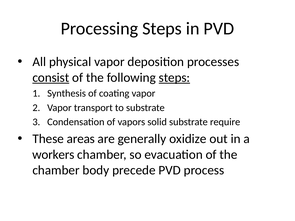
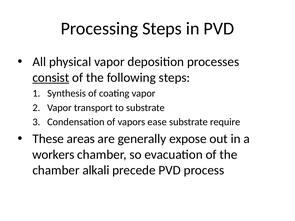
steps underline: present -> none (174, 78)
solid: solid -> ease (157, 122)
oxidize: oxidize -> expose (188, 139)
body: body -> alkali (96, 170)
